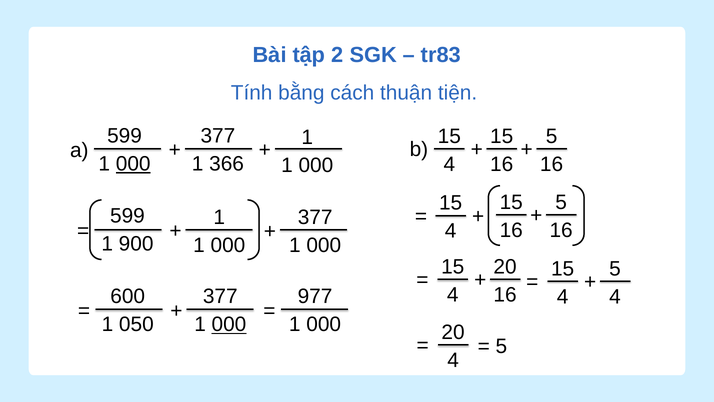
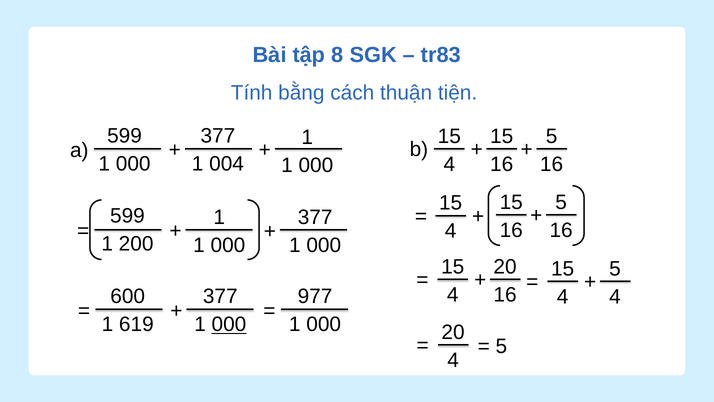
2: 2 -> 8 (337, 55)
000 underline: present -> none (133, 164)
366: 366 -> 004 (227, 164)
900: 900 -> 200 (136, 243)
050: 050 -> 619 (136, 324)
